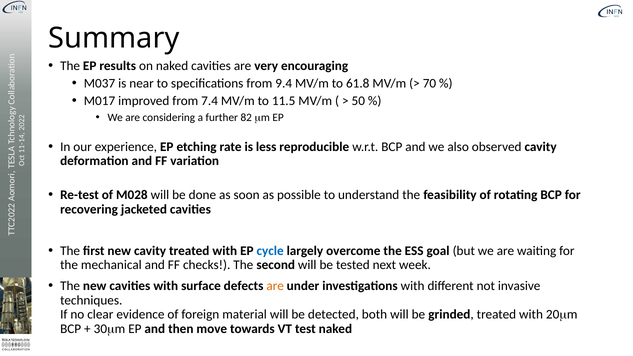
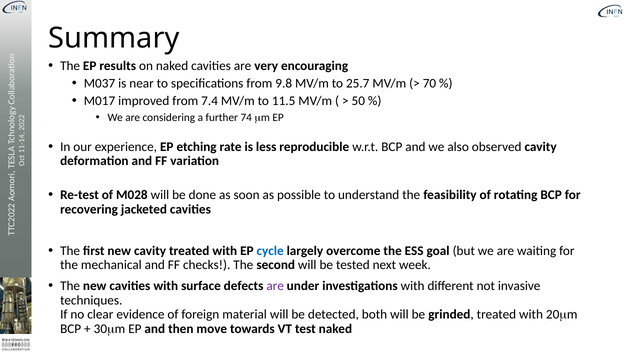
9.4: 9.4 -> 9.8 (284, 83)
61.8: 61.8 -> 25.7 (358, 83)
82: 82 -> 74 (246, 117)
are colour: orange -> purple (275, 286)
